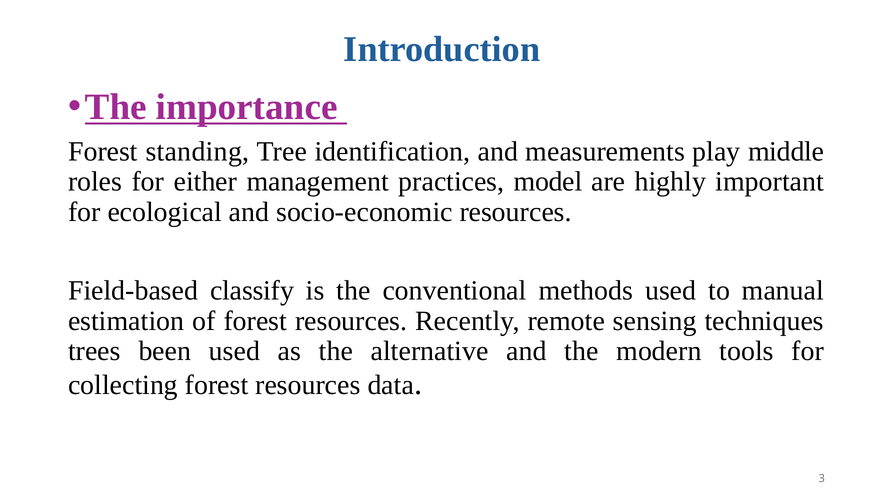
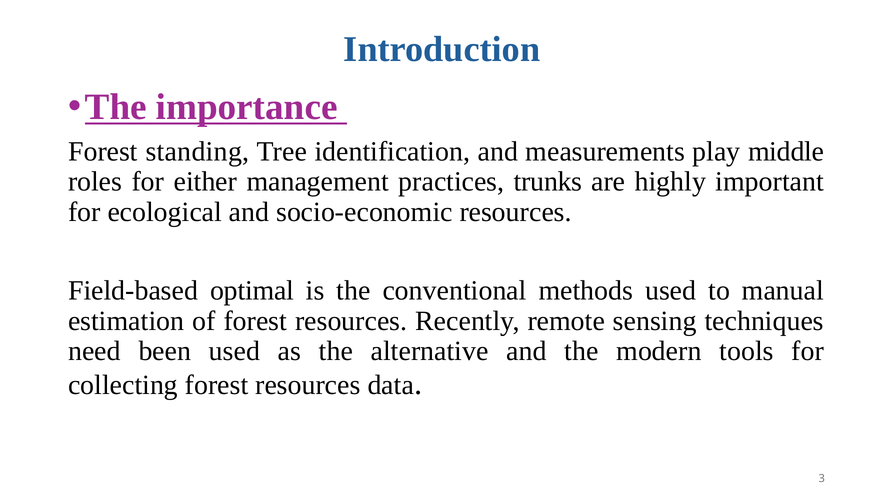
model: model -> trunks (548, 182)
classify: classify -> optimal (252, 291)
trees: trees -> need (94, 351)
